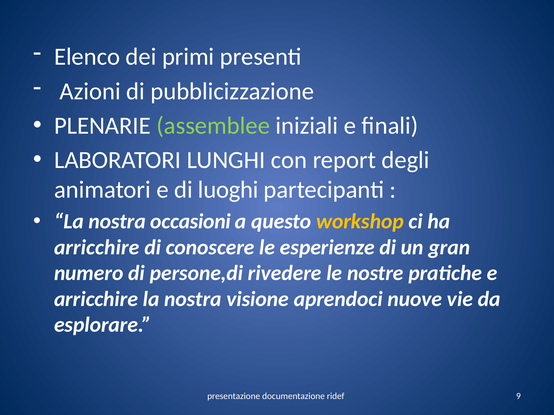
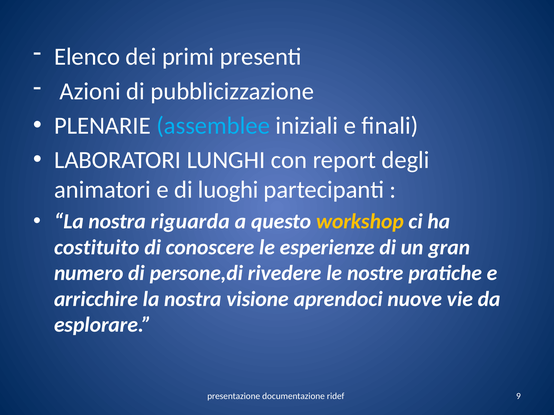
assemblee colour: light green -> light blue (213, 126)
occasioni: occasioni -> riguarda (190, 222)
arricchire: arricchire -> costituito (97, 248)
